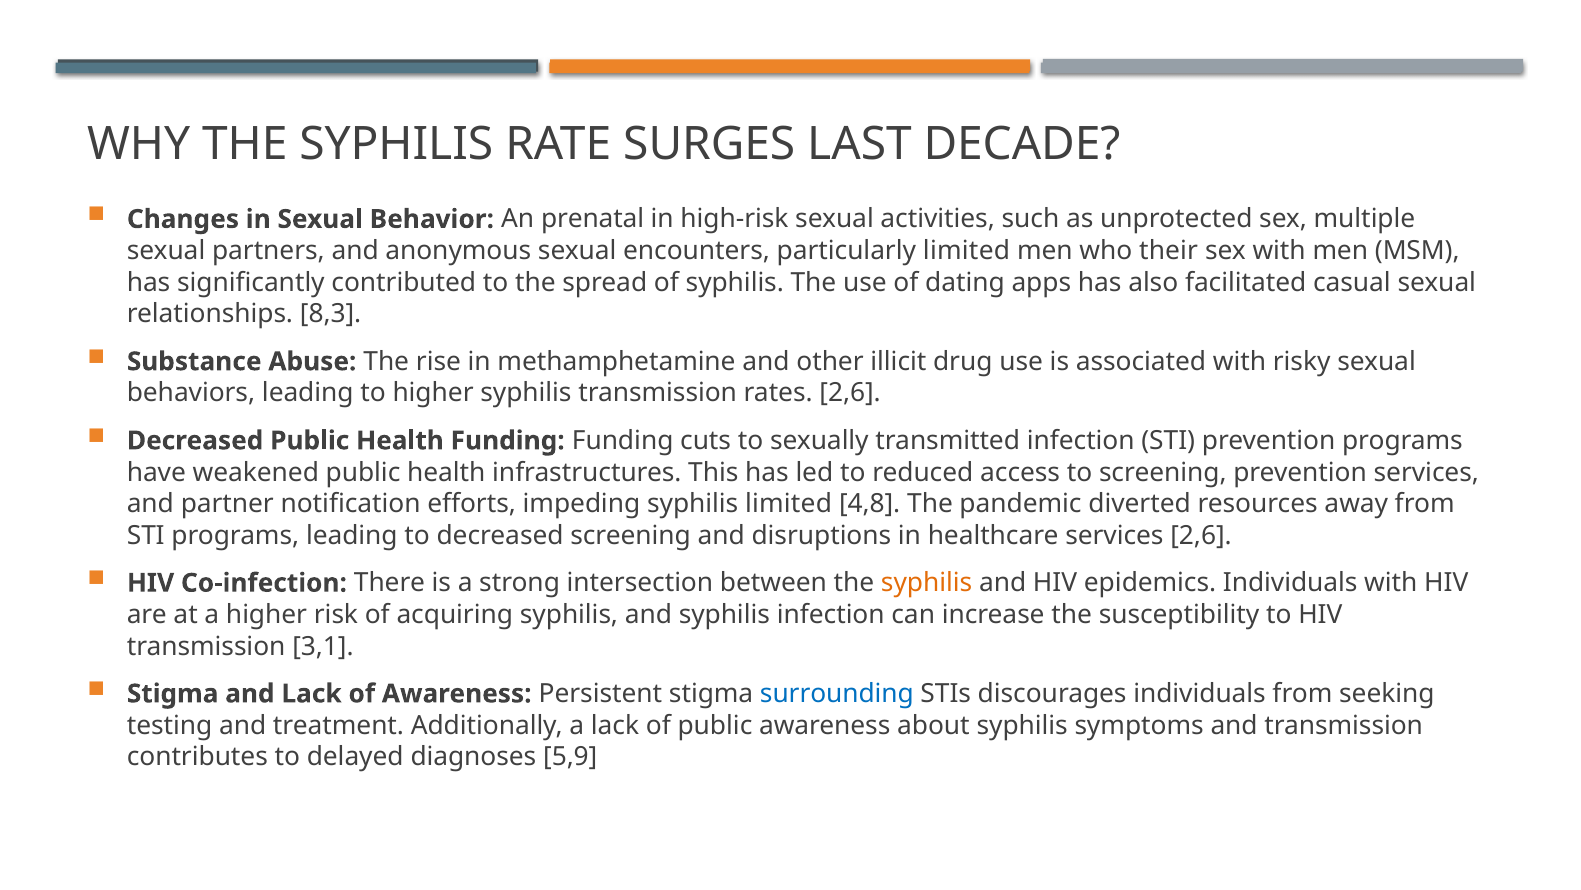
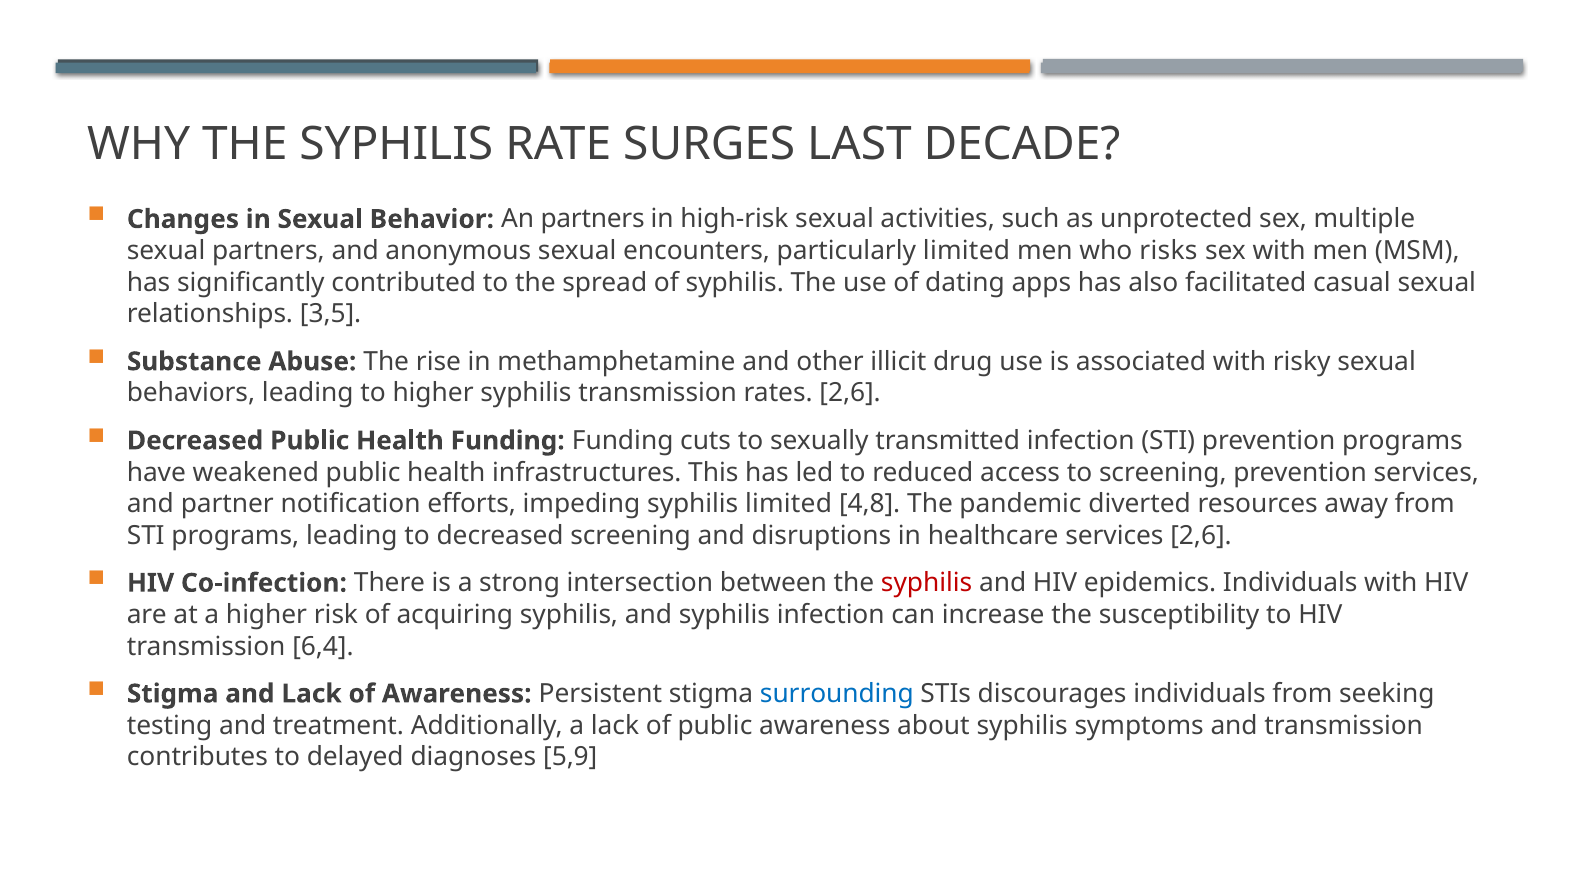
An prenatal: prenatal -> partners (593, 219)
their: their -> risks (1168, 251)
8,3: 8,3 -> 3,5 (331, 314)
syphilis colour: orange -> red (927, 583)
3,1: 3,1 -> 6,4 (323, 646)
